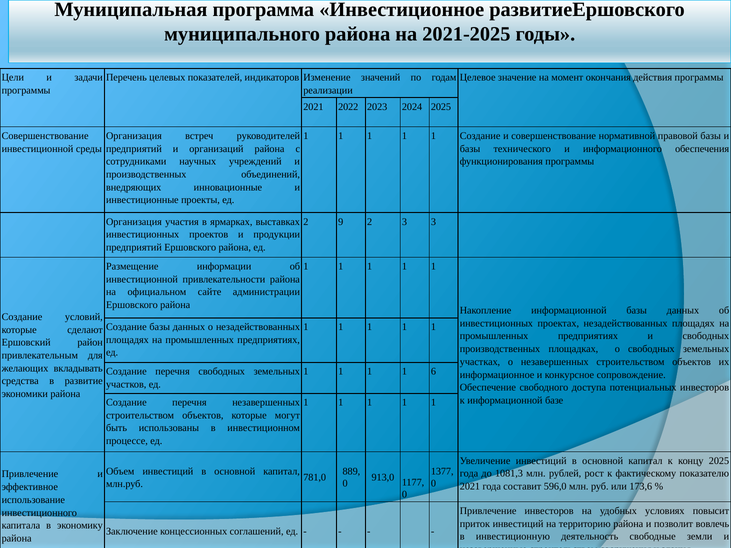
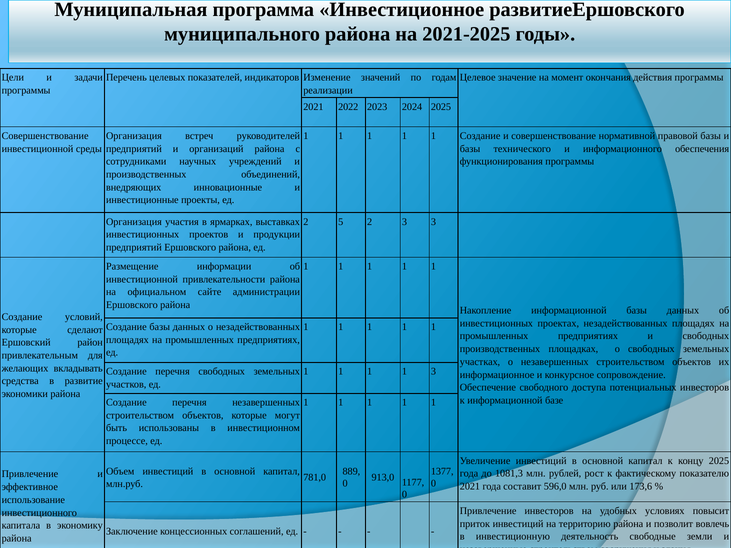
9: 9 -> 5 (341, 222)
1 6: 6 -> 3 (433, 372)
